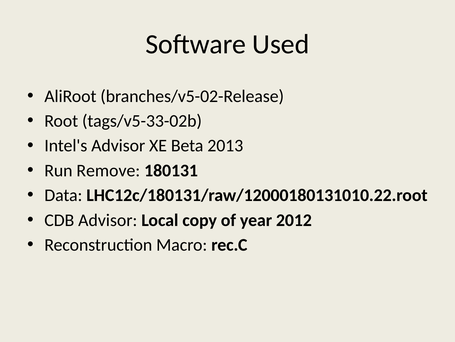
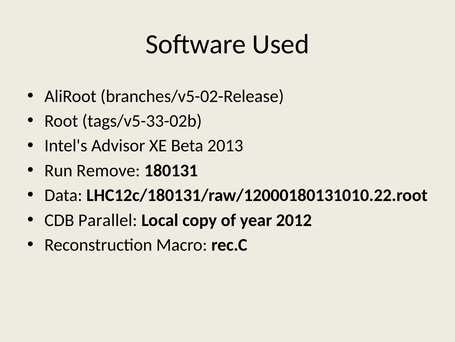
CDB Advisor: Advisor -> Parallel (108, 220)
